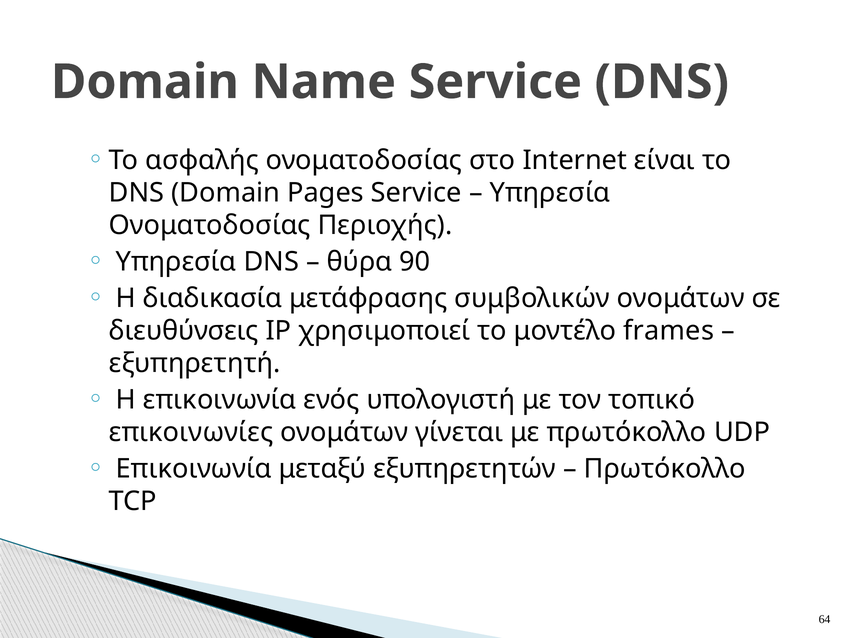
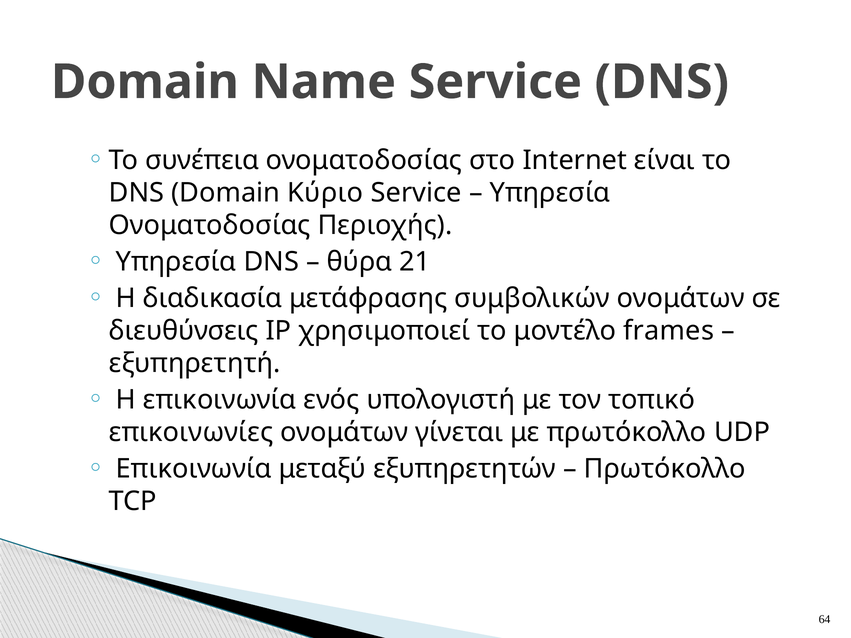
ασφαλής: ασφαλής -> συνέπεια (202, 160)
Pages: Pages -> Κύριο (325, 193)
90: 90 -> 21 (415, 262)
